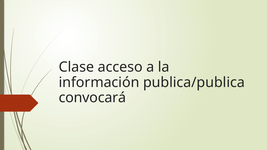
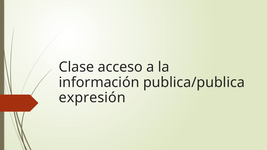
convocará: convocará -> expresión (92, 98)
